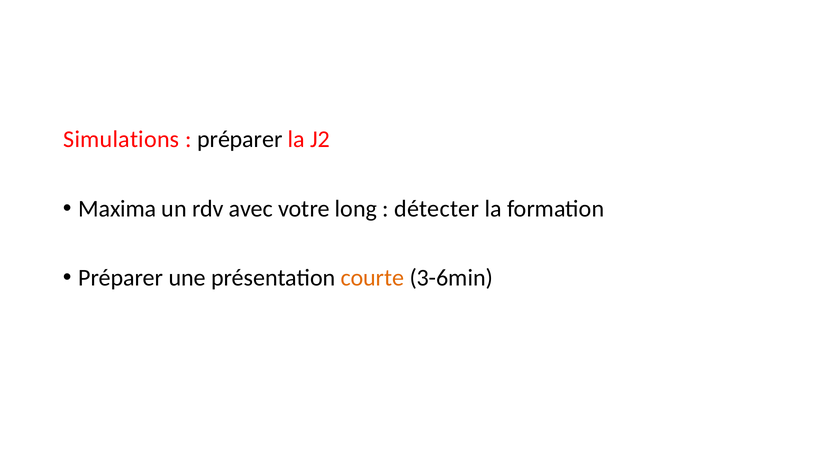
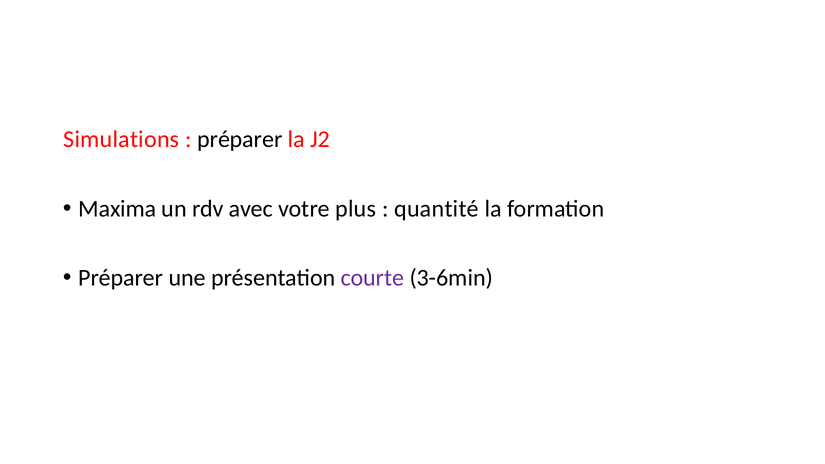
long: long -> plus (356, 209)
détecter: détecter -> quantité (437, 209)
courte colour: orange -> purple (372, 278)
